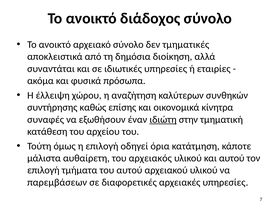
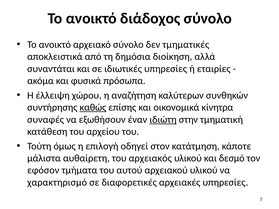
καθώς underline: none -> present (93, 108)
όρια: όρια -> στον (160, 146)
και αυτού: αυτού -> δεσμό (232, 158)
επιλογή: επιλογή -> εφόσον (43, 170)
παρεμβάσεων: παρεμβάσεων -> χαρακτηρισμό (57, 183)
